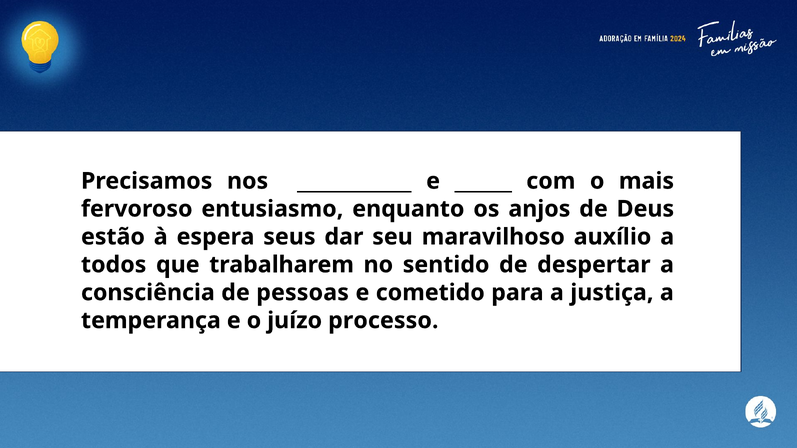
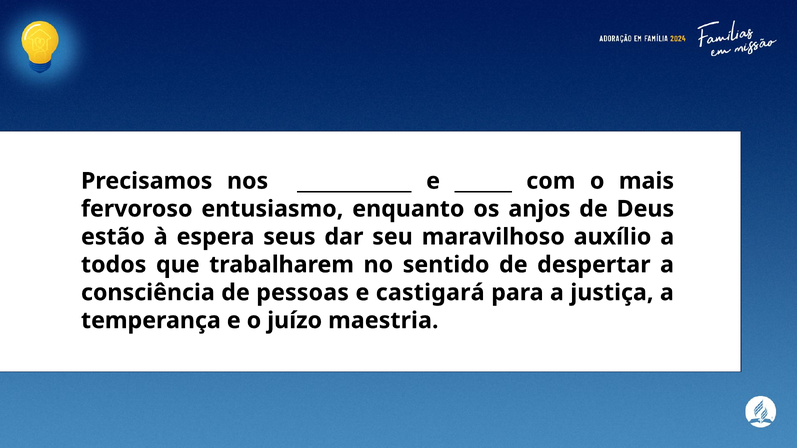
cometido: cometido -> castigará (430, 293)
processo: processo -> maestria (383, 321)
